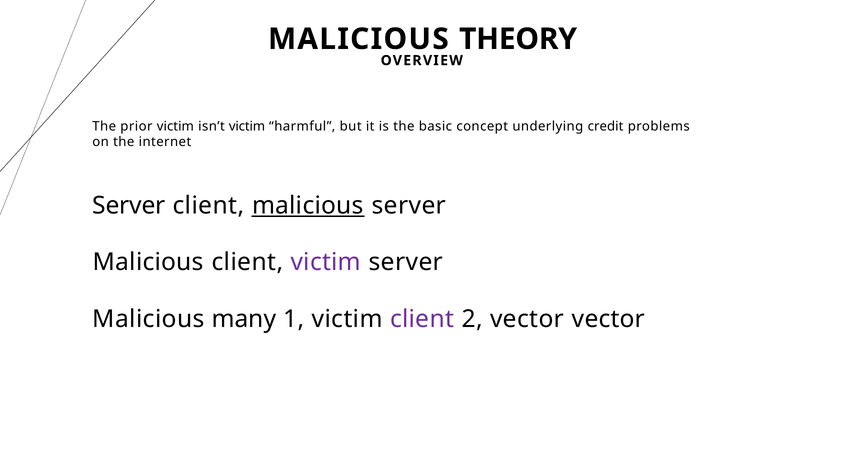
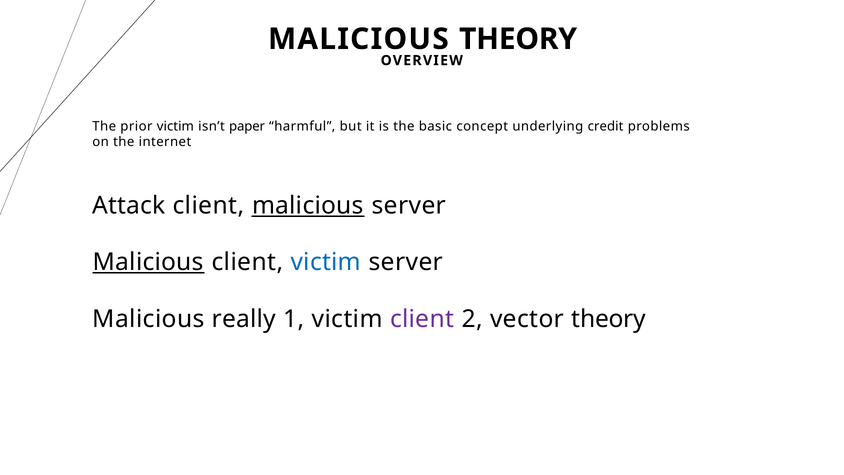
isn’t victim: victim -> paper (247, 126)
Server: Server -> Attack (129, 205)
Malicious underline: none -> present (148, 262)
victim colour: purple -> blue (326, 262)
many: many -> really (244, 319)
vector vector: vector -> theory (609, 319)
